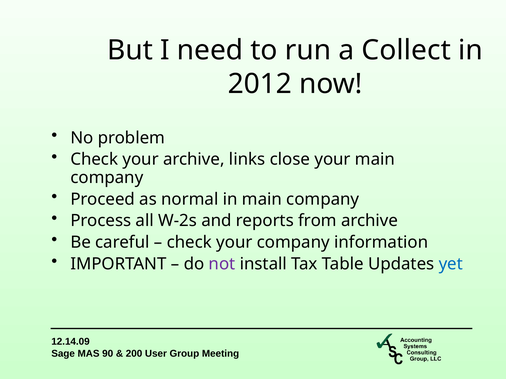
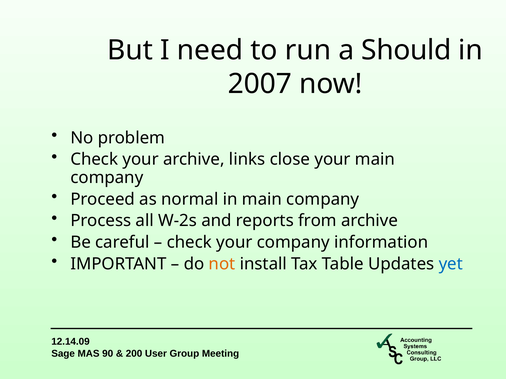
Collect: Collect -> Should (406, 50)
2012: 2012 -> 2007 (260, 84)
not colour: purple -> orange (222, 264)
